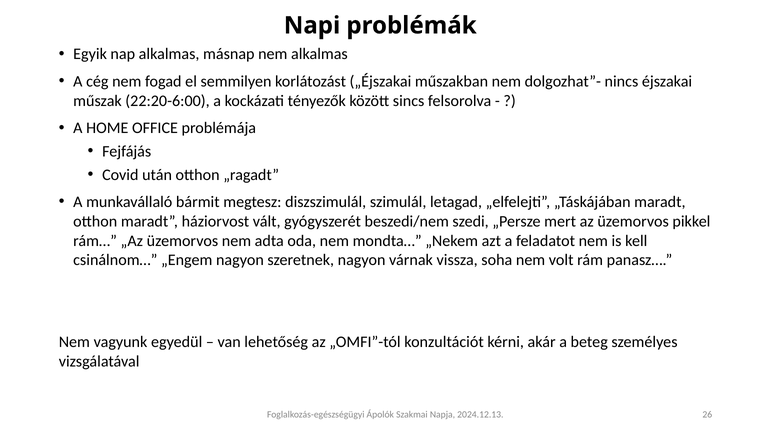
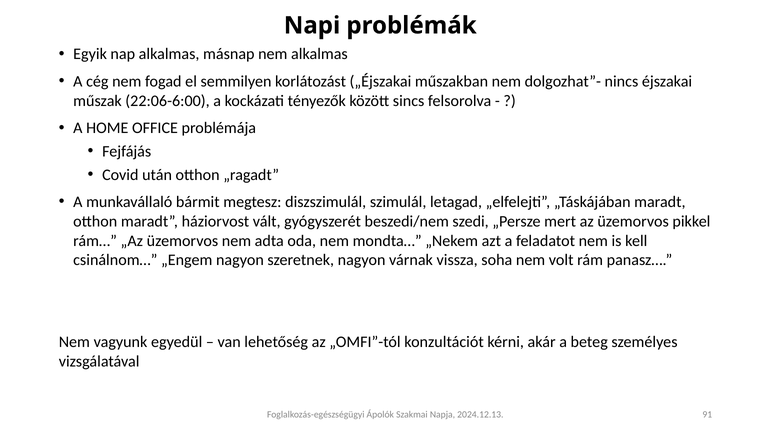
22:20-6:00: 22:20-6:00 -> 22:06-6:00 (168, 101)
26: 26 -> 91 (707, 414)
